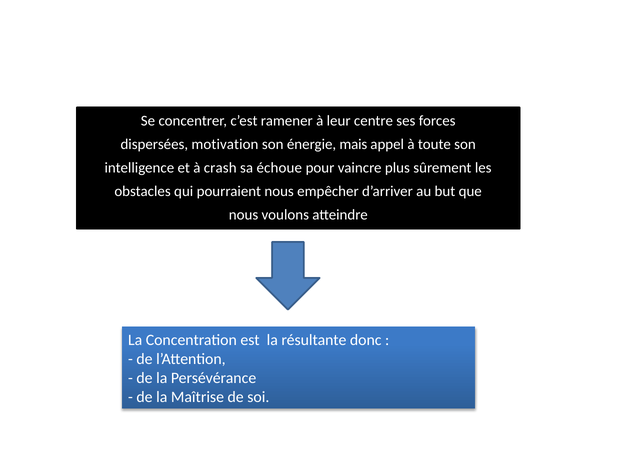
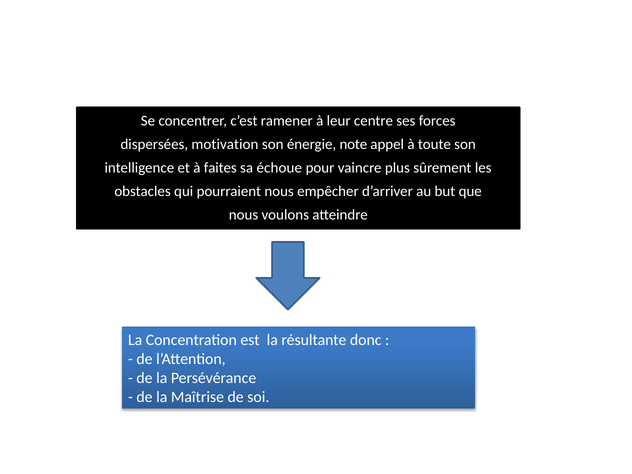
mais: mais -> note (353, 144)
crash: crash -> faites (220, 168)
